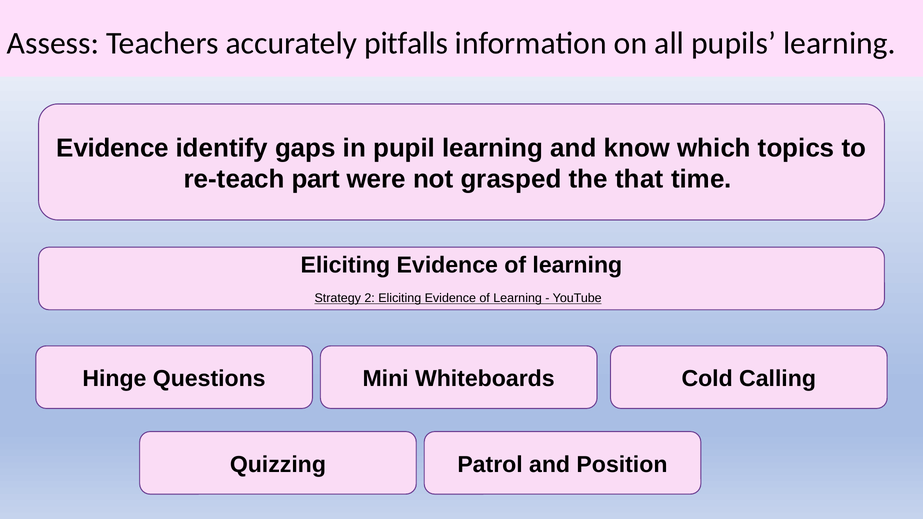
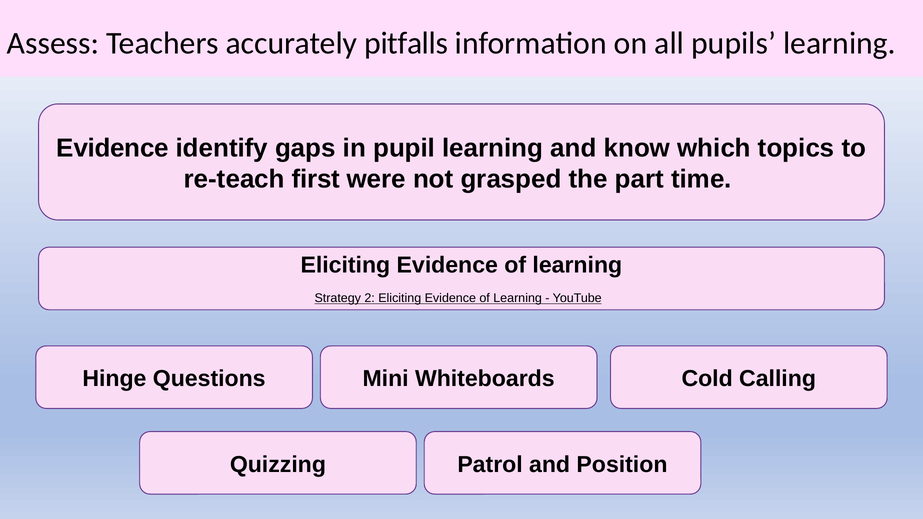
part: part -> first (316, 179)
that: that -> part (639, 179)
